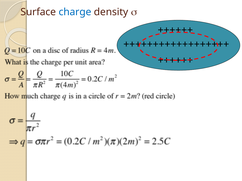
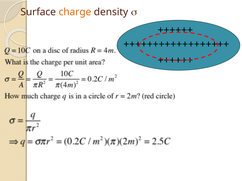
charge colour: blue -> orange (75, 12)
